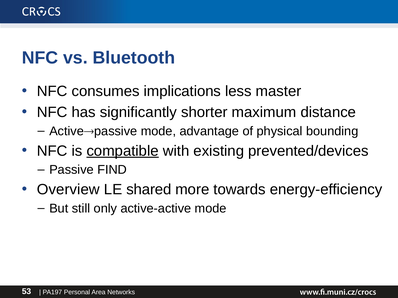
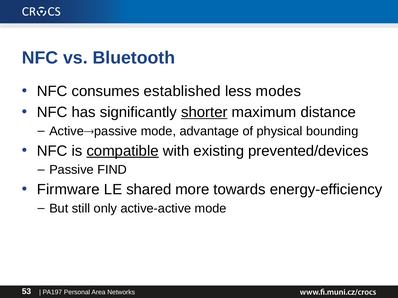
implications: implications -> established (182, 91)
master: master -> modes (278, 91)
shorter underline: none -> present (204, 112)
Overview: Overview -> Firmware (68, 190)
